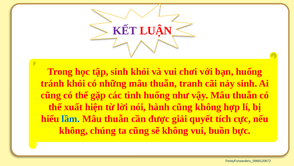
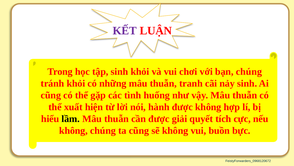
bạn huống: huống -> chúng (249, 71)
hành cũng: cũng -> được (182, 107)
lầm colour: blue -> black (71, 118)
